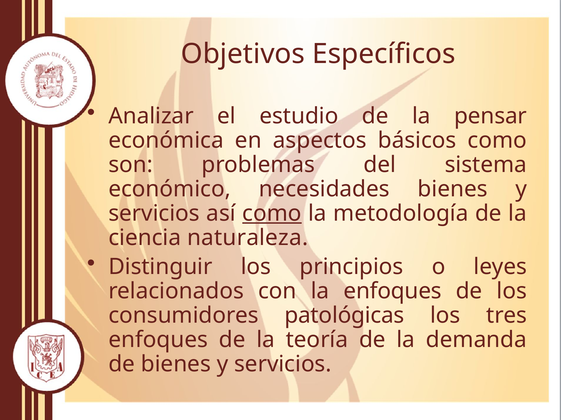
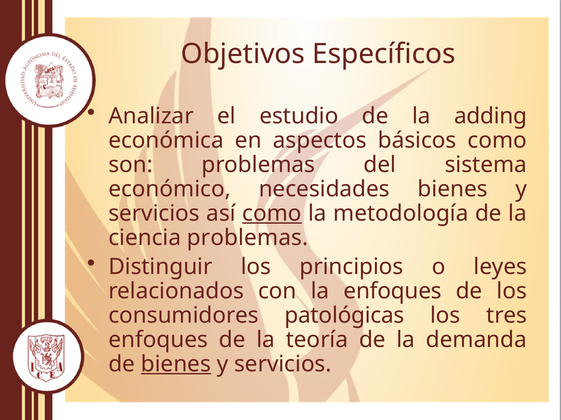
pensar: pensar -> adding (491, 116)
ciencia naturaleza: naturaleza -> problemas (248, 238)
bienes underline: none -> present (176, 365)
